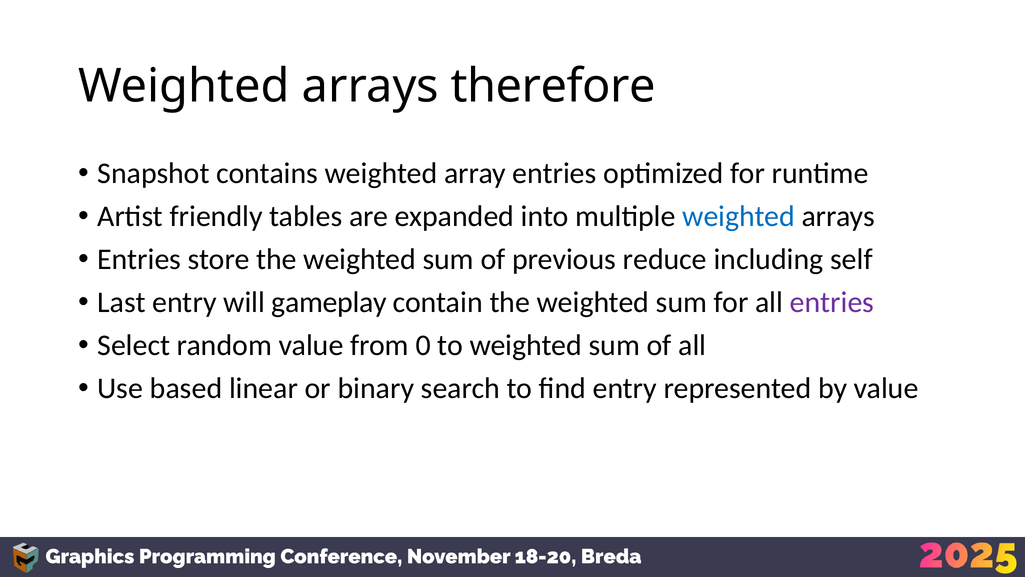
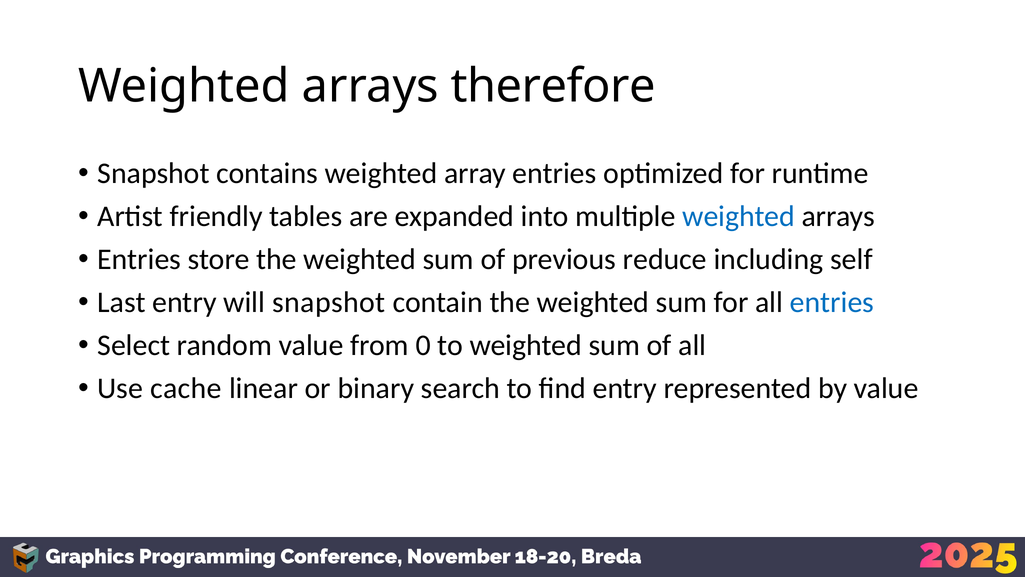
will gameplay: gameplay -> snapshot (329, 302)
entries colour: purple -> blue (832, 302)
based: based -> cache (186, 388)
